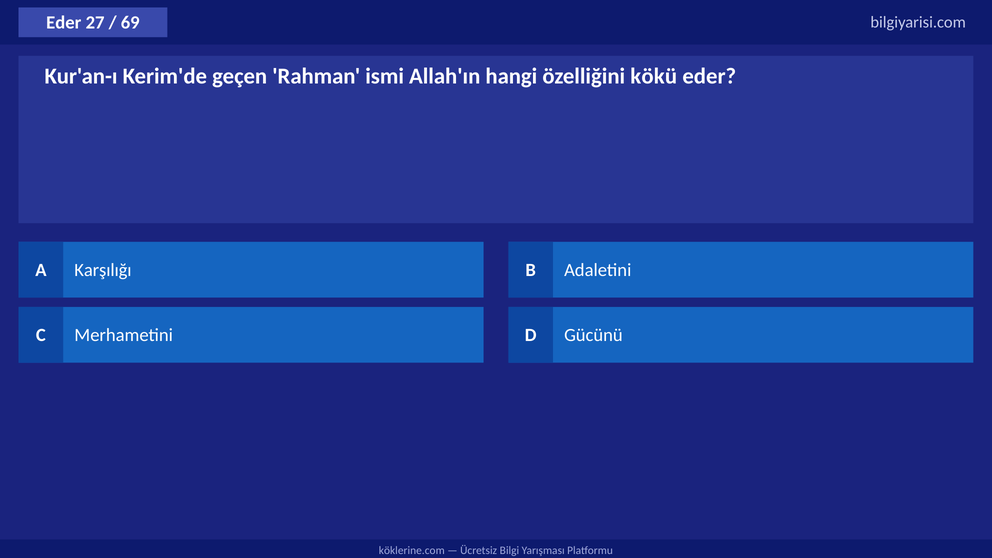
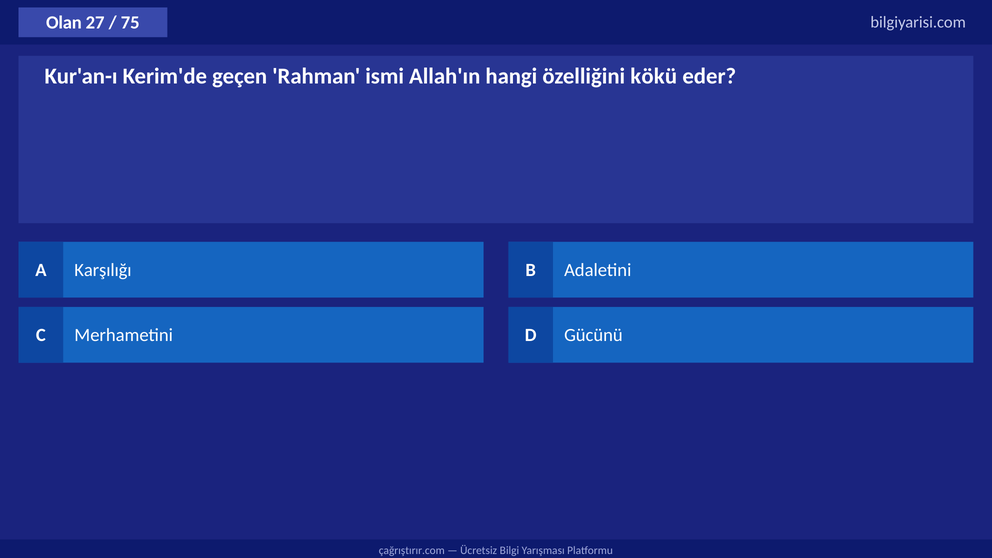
Eder: Eder -> Olan (64, 23)
69: 69 -> 75 (130, 23)
köklerine.com: köklerine.com -> çağrıştırır.com (412, 550)
